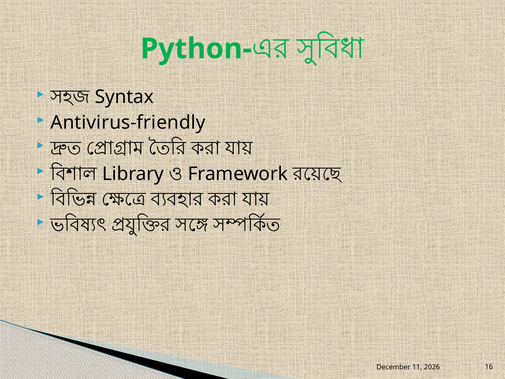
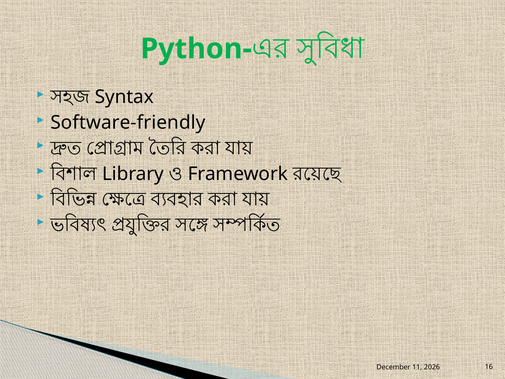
Antivirus-friendly: Antivirus-friendly -> Software-friendly (128, 123)
